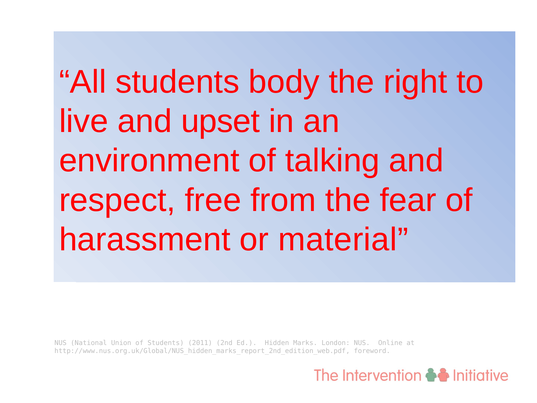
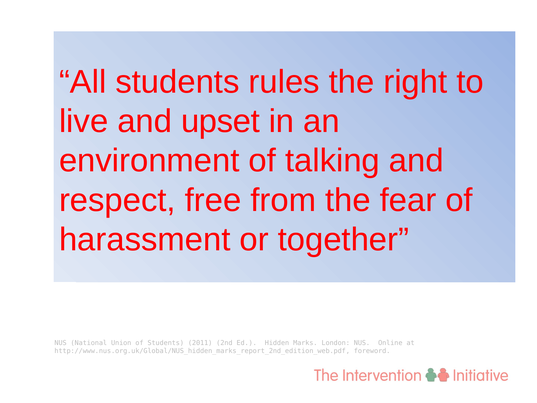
body: body -> rules (284, 82)
material: material -> together (343, 239)
